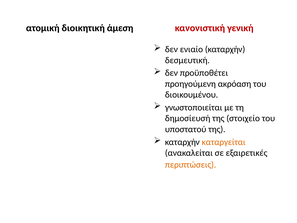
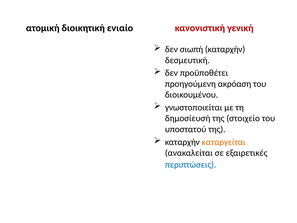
άμεση: άμεση -> ενιαίο (120, 28)
ενιαίο: ενιαίο -> σιωπή (191, 49)
περιπτώσεις colour: orange -> blue (191, 165)
